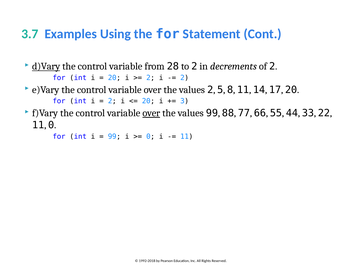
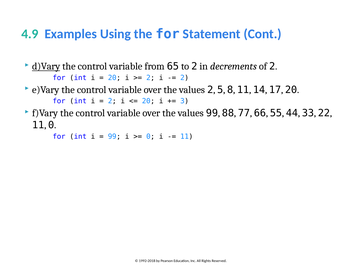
3.7: 3.7 -> 4.9 (30, 34)
28: 28 -> 65 (173, 66)
over underline: present -> none (151, 113)
